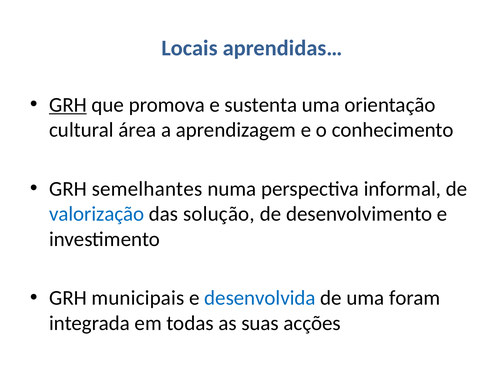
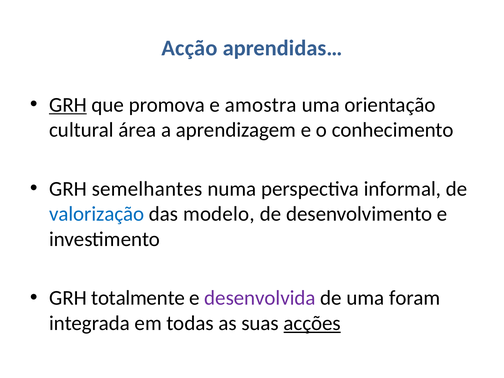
Locais: Locais -> Acção (189, 48)
sustenta: sustenta -> amostra (261, 105)
solução: solução -> modelo (219, 214)
municipais: municipais -> totalmente (138, 298)
desenvolvida colour: blue -> purple (260, 298)
acções underline: none -> present (312, 323)
